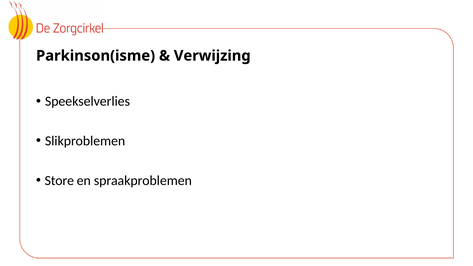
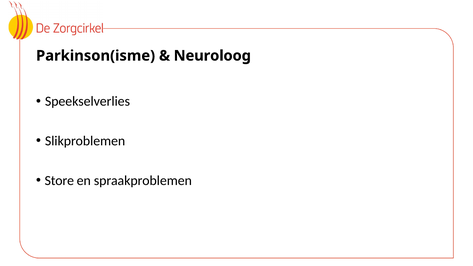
Verwijzing: Verwijzing -> Neuroloog (212, 56)
